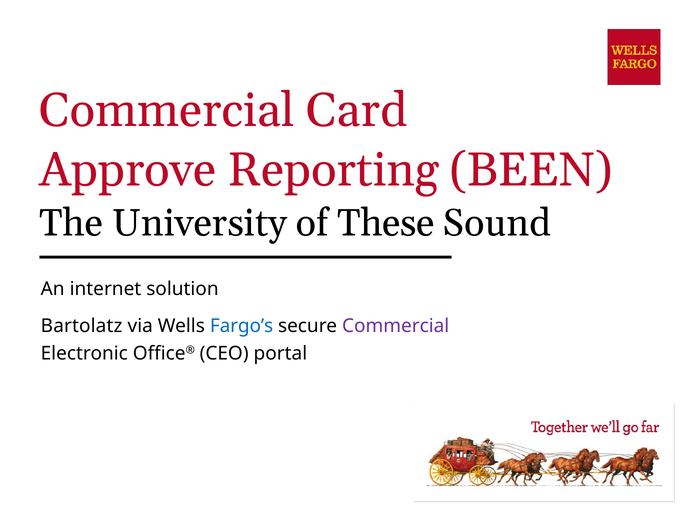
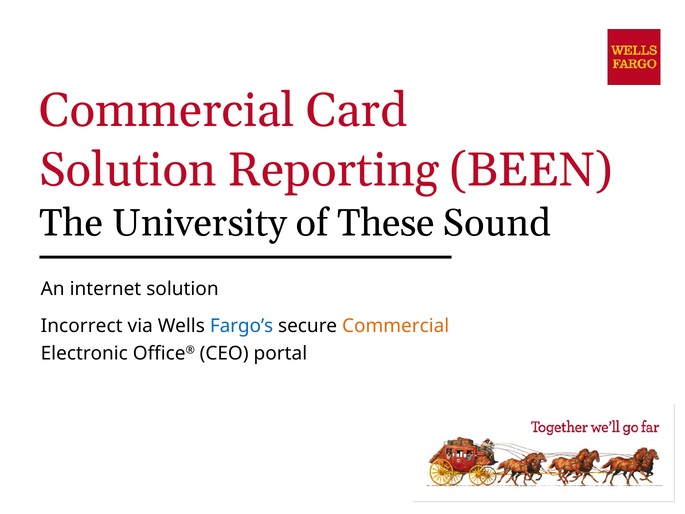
Approve: Approve -> Solution (128, 170)
Bartolatz: Bartolatz -> Incorrect (82, 326)
Commercial colour: purple -> orange (396, 326)
